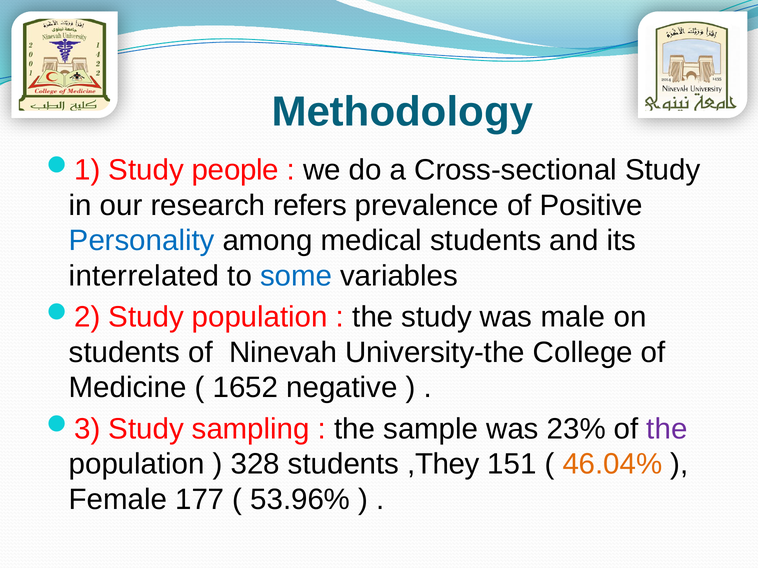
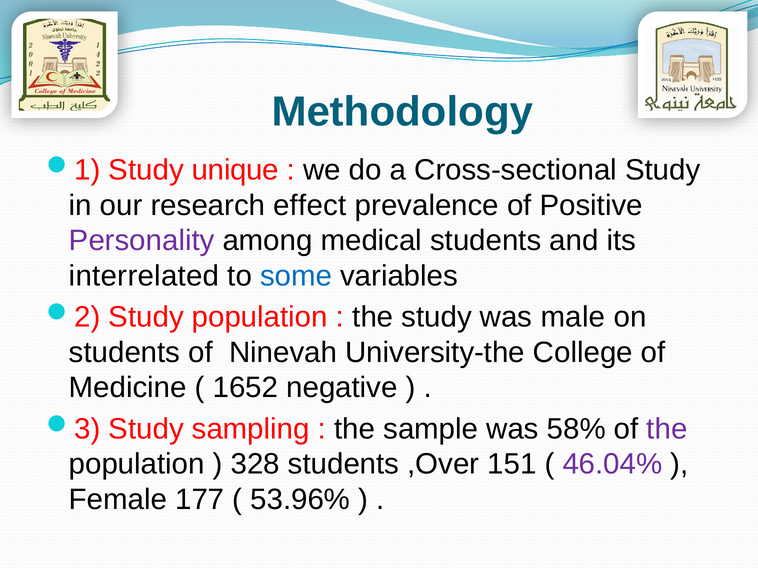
people: people -> unique (235, 170)
refers: refers -> effect (310, 206)
Personality colour: blue -> purple (142, 241)
23%: 23% -> 58% (576, 429)
,They: ,They -> ,Over (443, 465)
46.04% colour: orange -> purple (612, 465)
